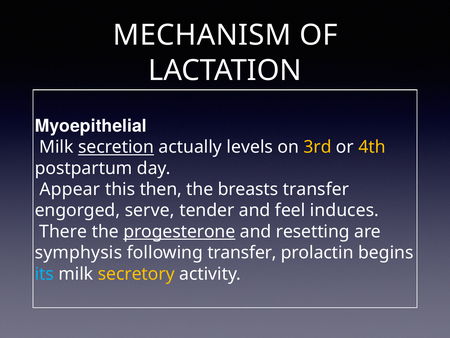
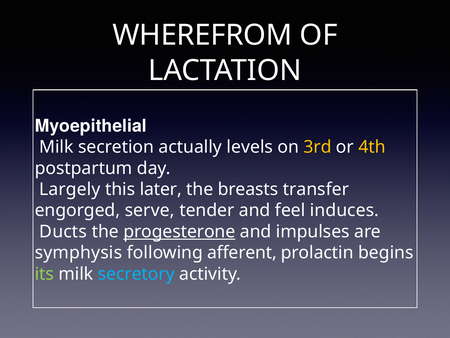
MECHANISM: MECHANISM -> WHEREFROM (202, 35)
secretion underline: present -> none (116, 147)
Appear: Appear -> Largely (70, 189)
then: then -> later (161, 189)
There: There -> Ducts (63, 231)
resetting: resetting -> impulses (313, 231)
following transfer: transfer -> afferent (242, 252)
its colour: light blue -> light green (44, 273)
secretory colour: yellow -> light blue (136, 273)
